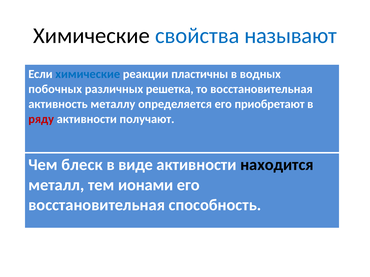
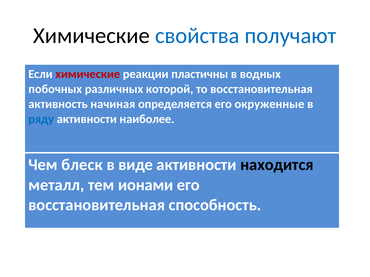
называют: называют -> получают (290, 36)
химические colour: blue -> red (88, 74)
решетка: решетка -> которой (170, 89)
металлу: металлу -> начиная (113, 104)
приобретают: приобретают -> окруженные (269, 104)
ряду colour: red -> blue (41, 119)
получают: получают -> наиболее (147, 119)
